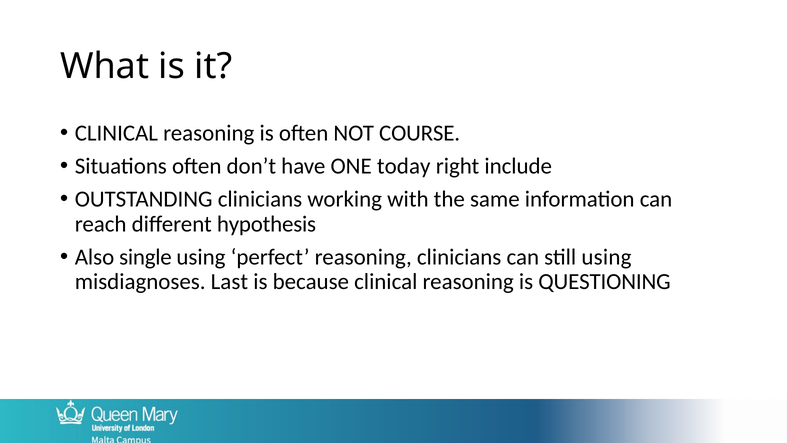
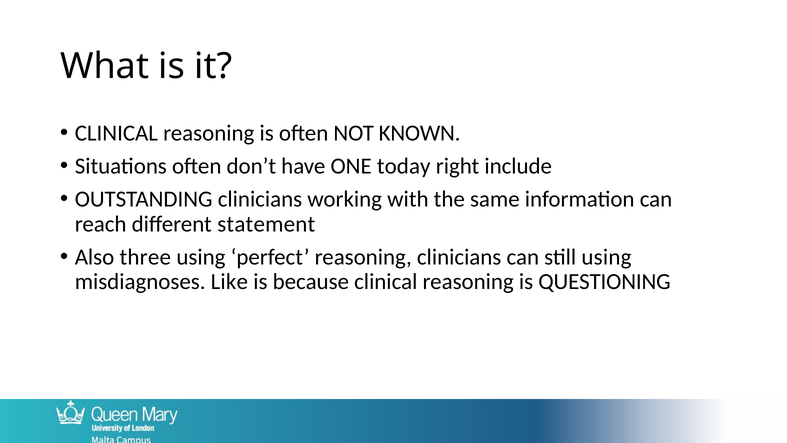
COURSE: COURSE -> KNOWN (420, 133)
hypothesis: hypothesis -> statement (266, 224)
single: single -> three (145, 257)
Last: Last -> Like (229, 282)
